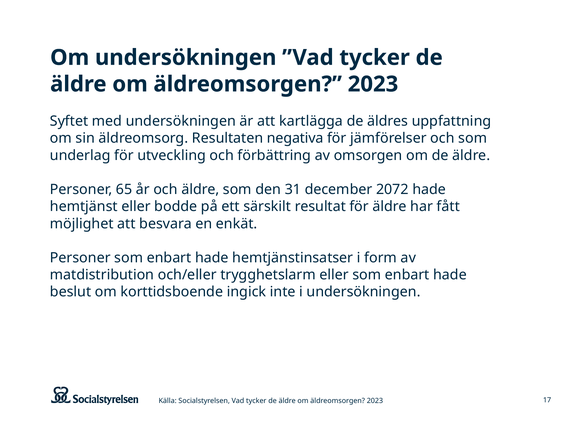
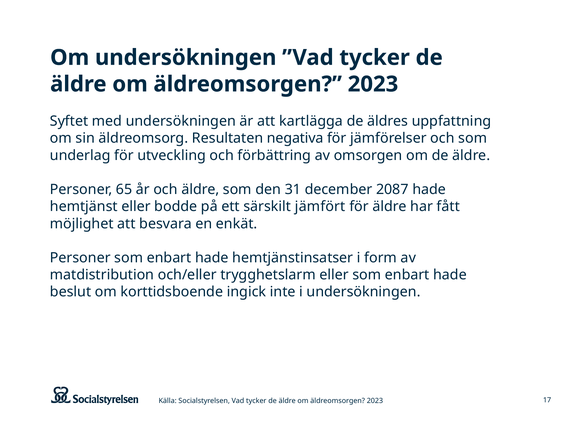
2072: 2072 -> 2087 (392, 190)
resultat: resultat -> jämfört (320, 207)
